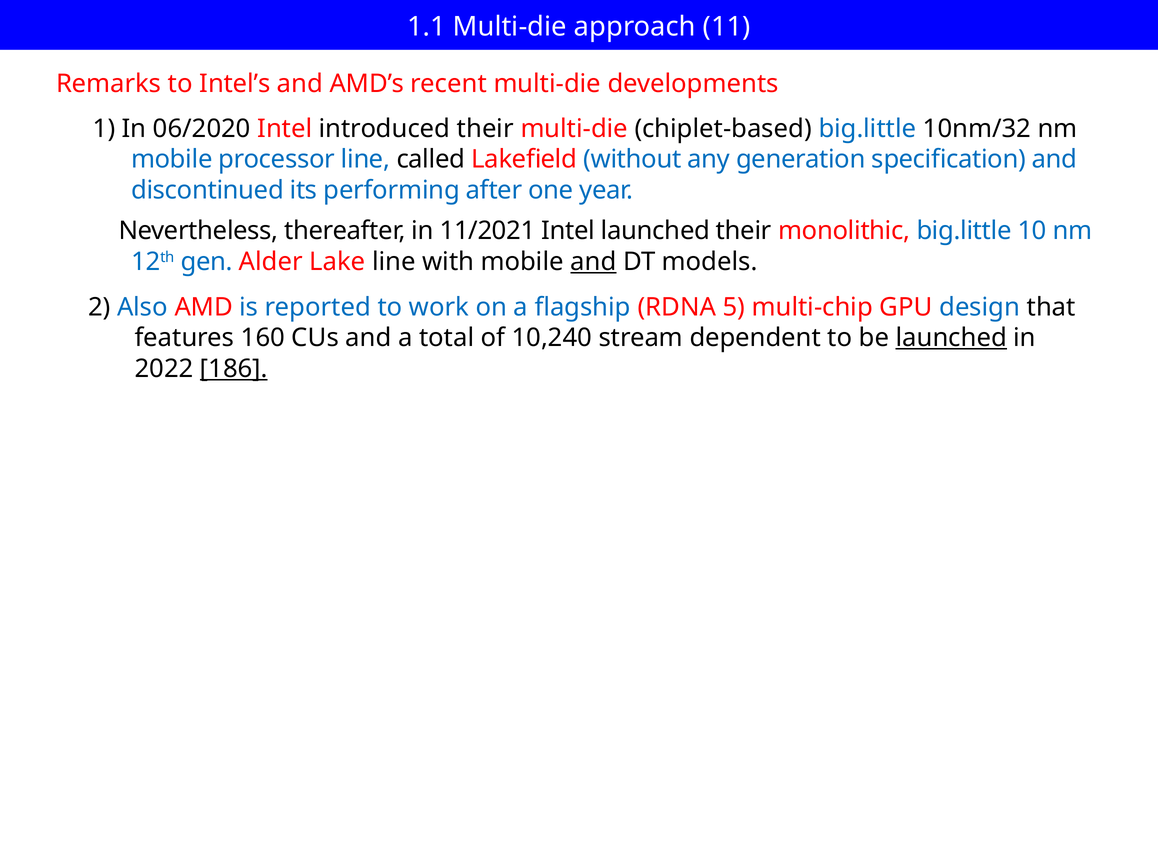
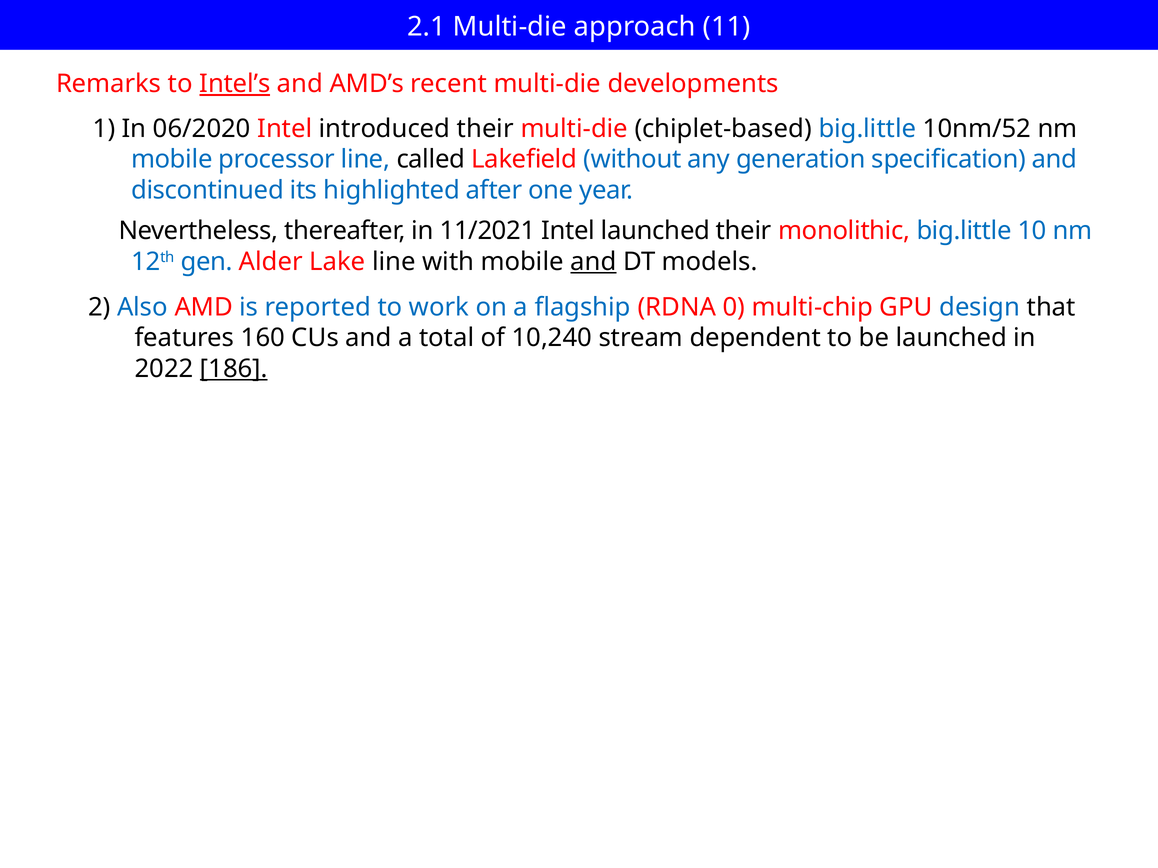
1.1: 1.1 -> 2.1 (426, 27)
Intel’s underline: none -> present (235, 84)
10nm/32: 10nm/32 -> 10nm/52 (977, 129)
performing: performing -> highlighted (392, 190)
5: 5 -> 0 (734, 307)
launched underline: present -> none (951, 338)
